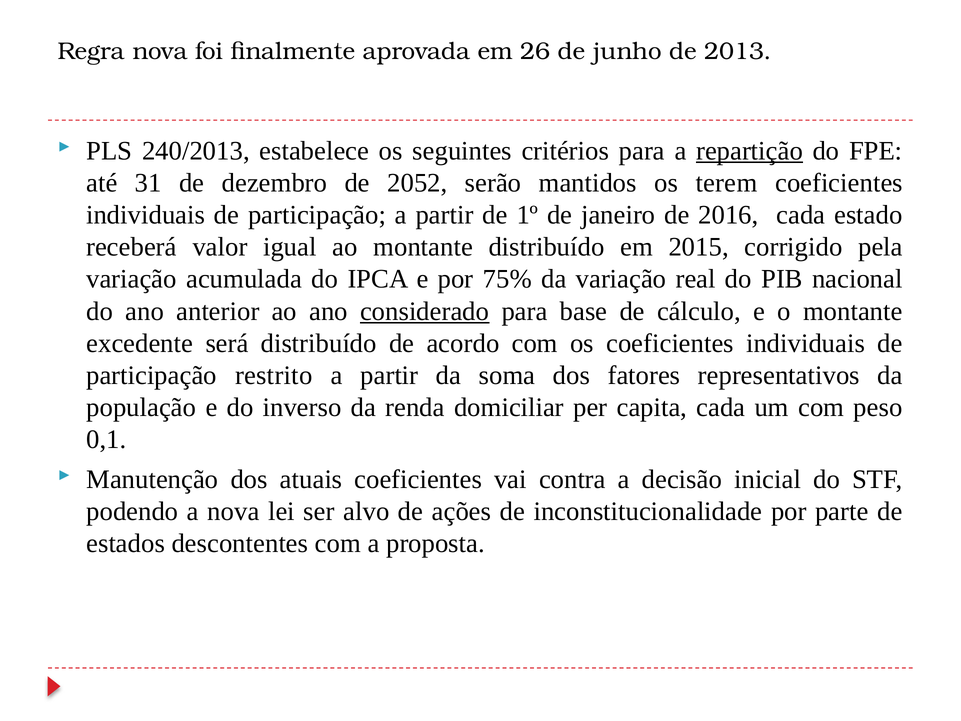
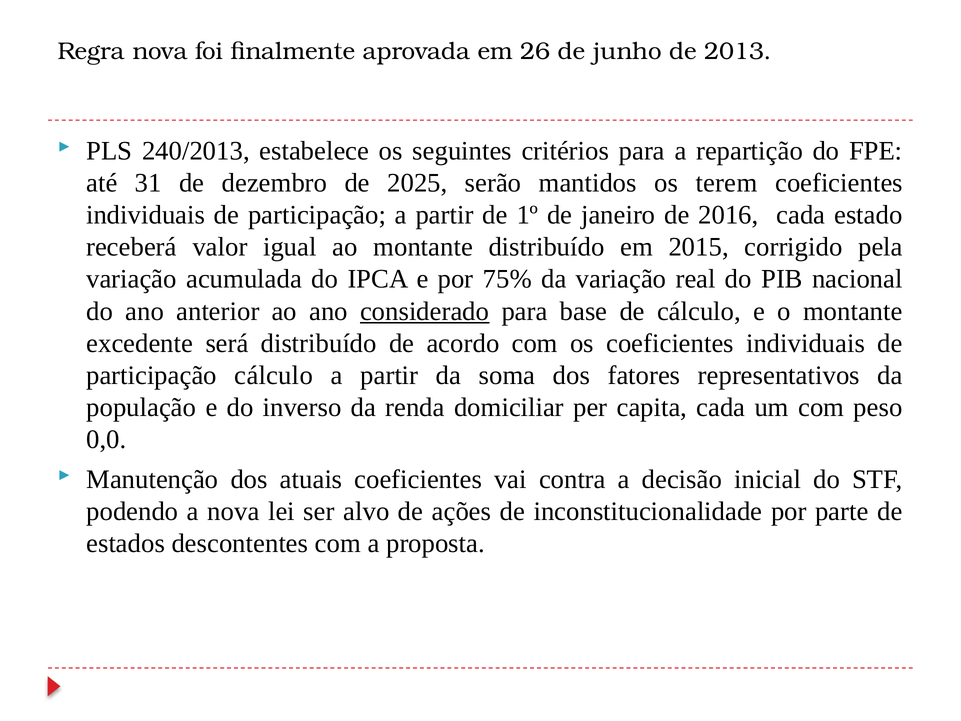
repartição underline: present -> none (749, 151)
2052: 2052 -> 2025 (417, 183)
participação restrito: restrito -> cálculo (274, 375)
0,1: 0,1 -> 0,0 (106, 439)
